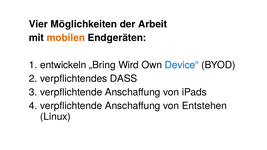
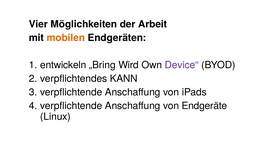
Device“ colour: blue -> purple (182, 65)
DASS: DASS -> KANN (124, 79)
Entstehen: Entstehen -> Endgeräte (204, 106)
